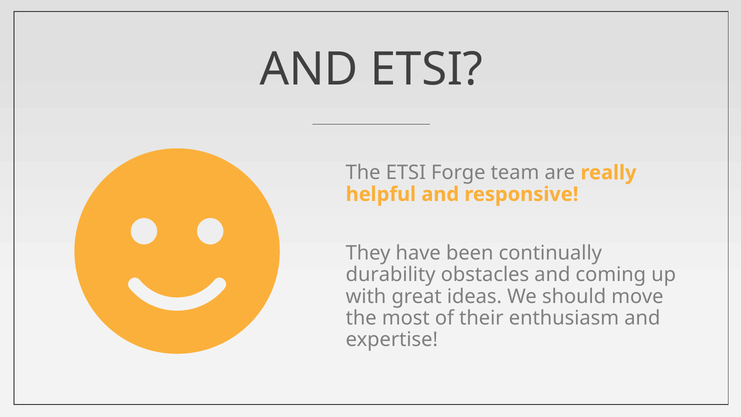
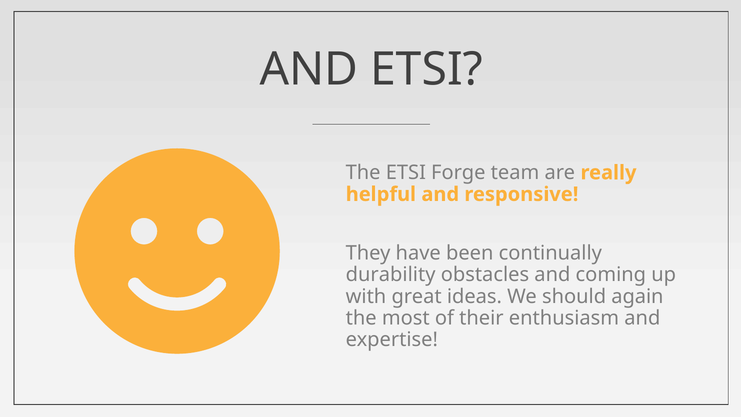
move: move -> again (637, 296)
